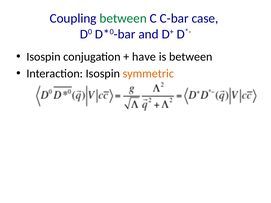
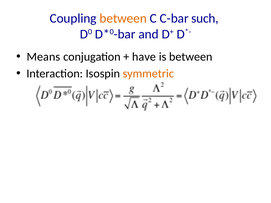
between colour: green -> orange (123, 18)
case: case -> such (205, 18)
Isospin: Isospin -> Means (43, 57)
